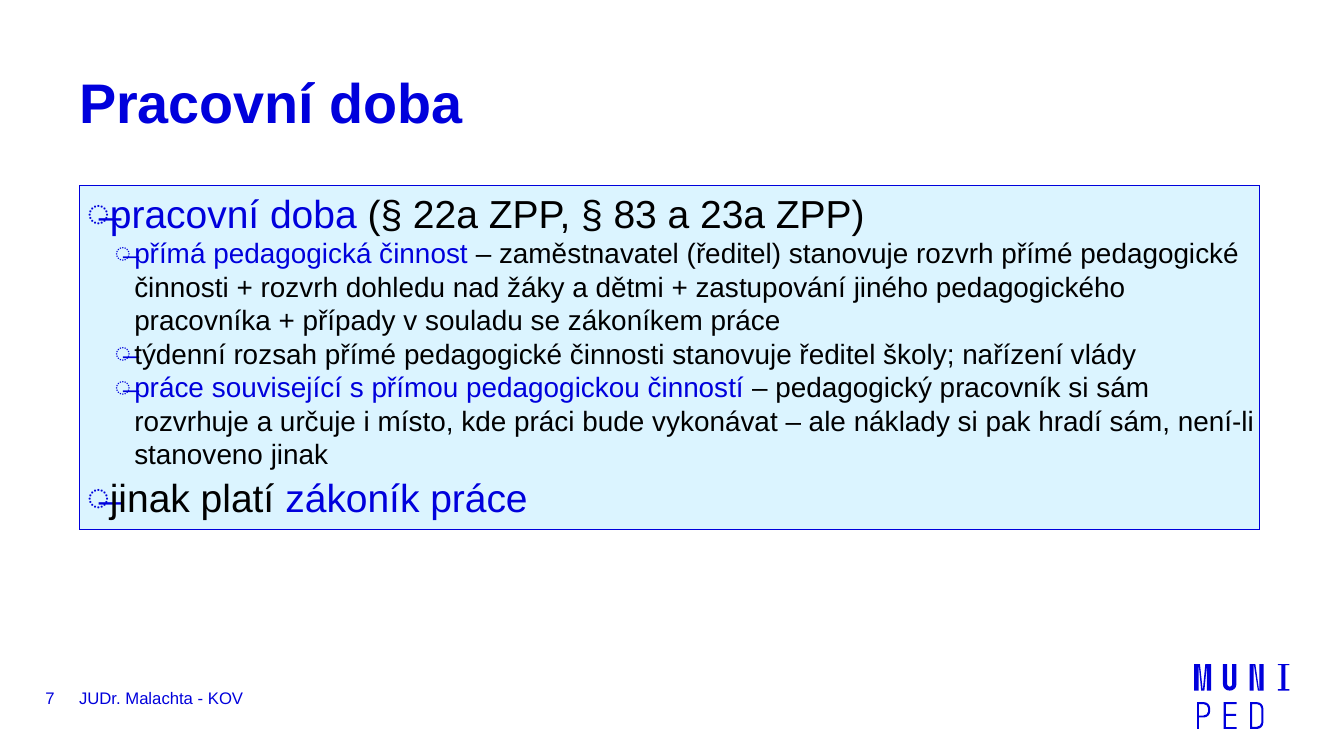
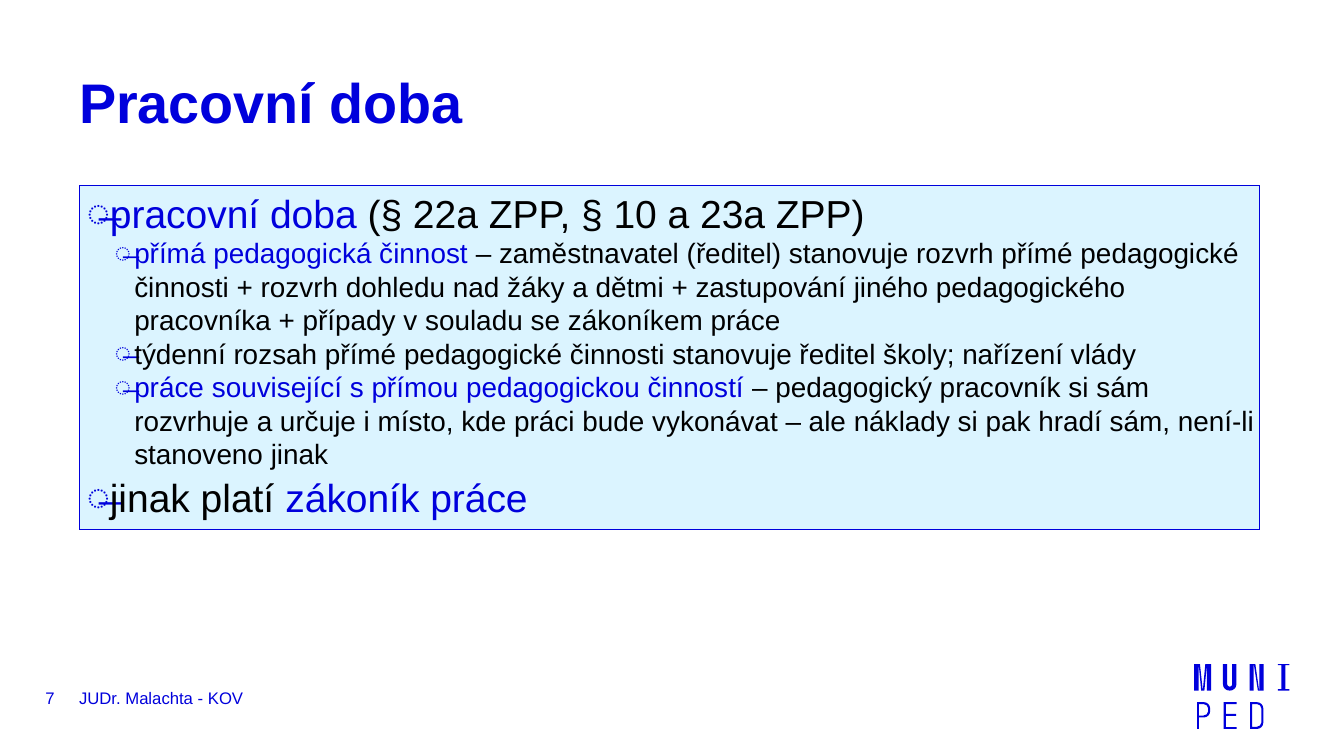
83: 83 -> 10 (635, 215)
